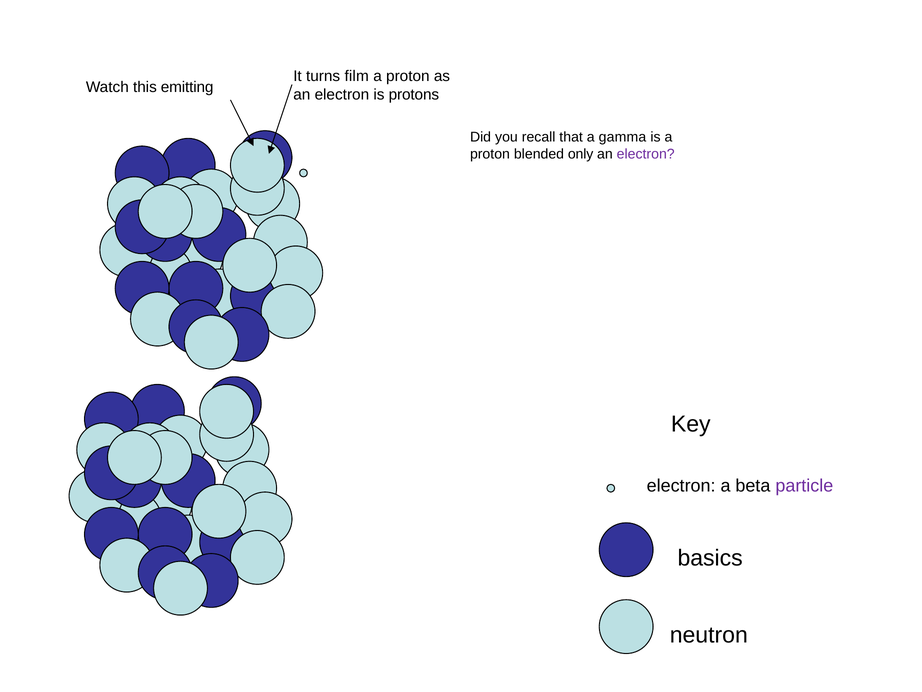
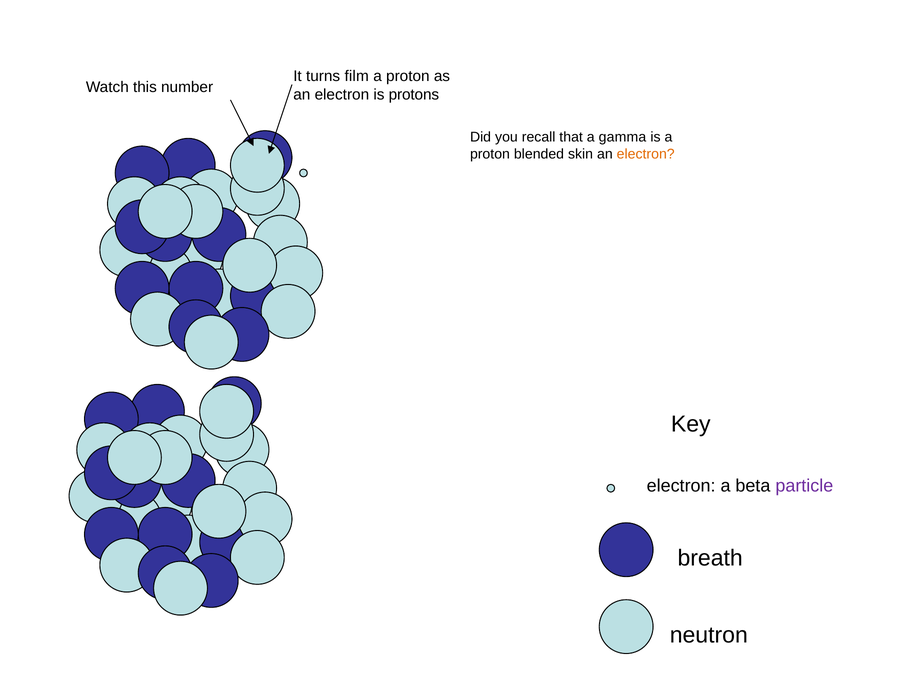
emitting: emitting -> number (187, 87)
only: only -> skin (581, 154)
electron colour: purple -> orange (646, 154)
basics: basics -> breath (710, 558)
